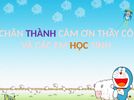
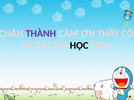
HỌC colour: orange -> black (79, 46)
